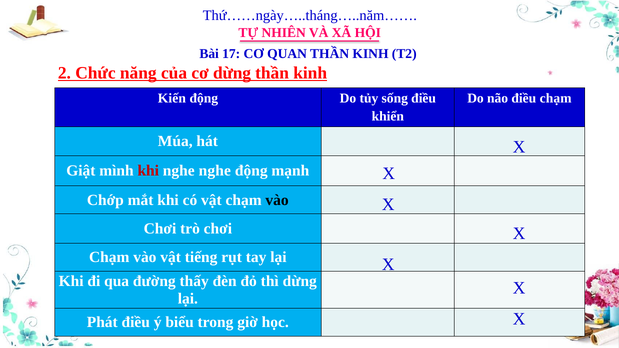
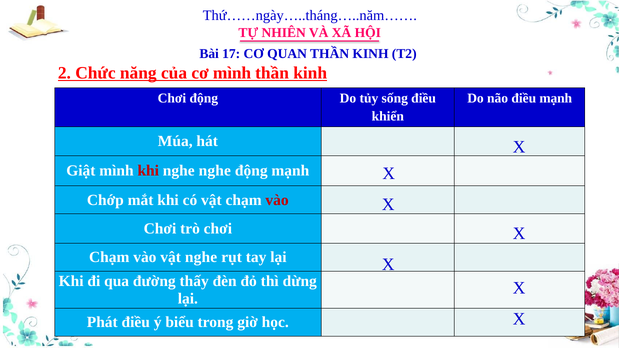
cơ dừng: dừng -> mình (232, 73)
Kiến: Kiến -> Chơi (172, 98)
điều chạm: chạm -> mạnh (556, 98)
vào colour: black -> red (277, 200)
vật tiếng: tiếng -> nghe (201, 257)
